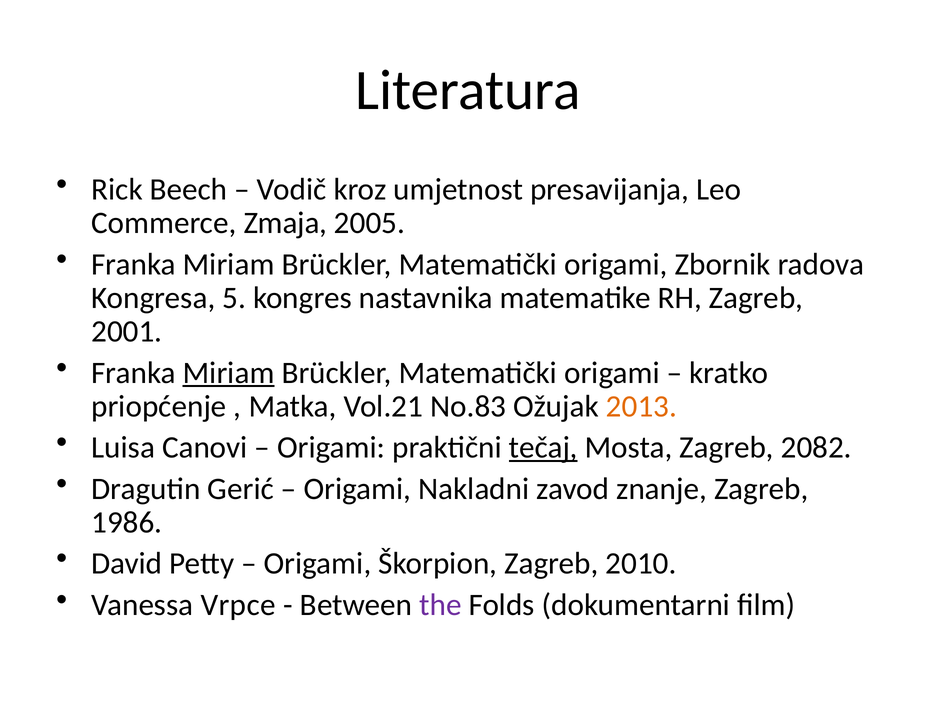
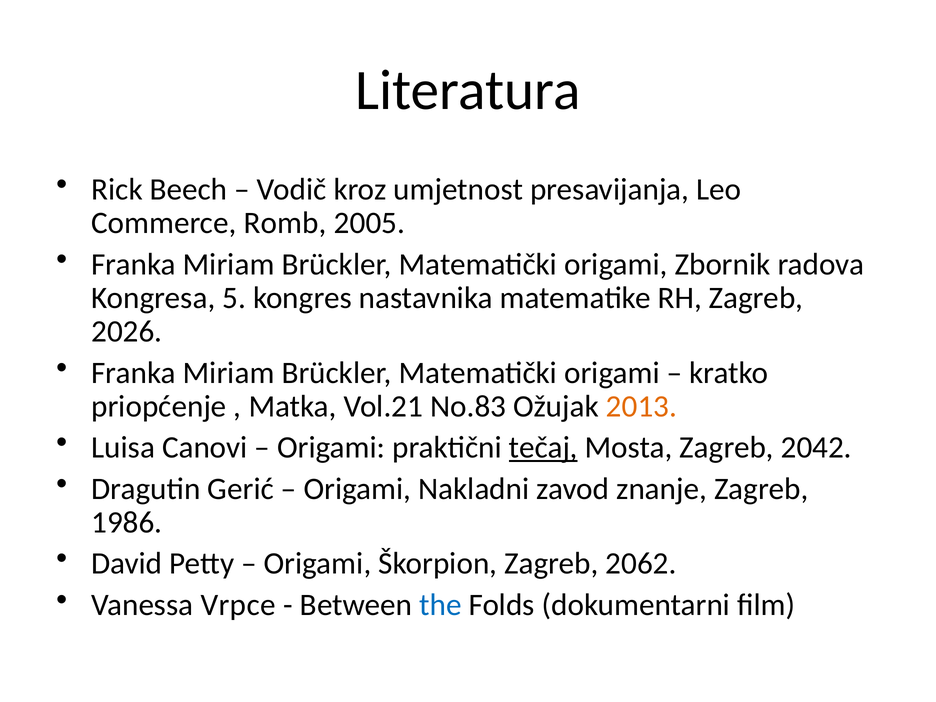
Zmaja: Zmaja -> Romb (285, 223)
2001: 2001 -> 2026 (127, 332)
Miriam underline: present -> none (229, 373)
2082: 2082 -> 2042 (816, 448)
2010: 2010 -> 2062 (641, 564)
the colour: purple -> blue (440, 605)
